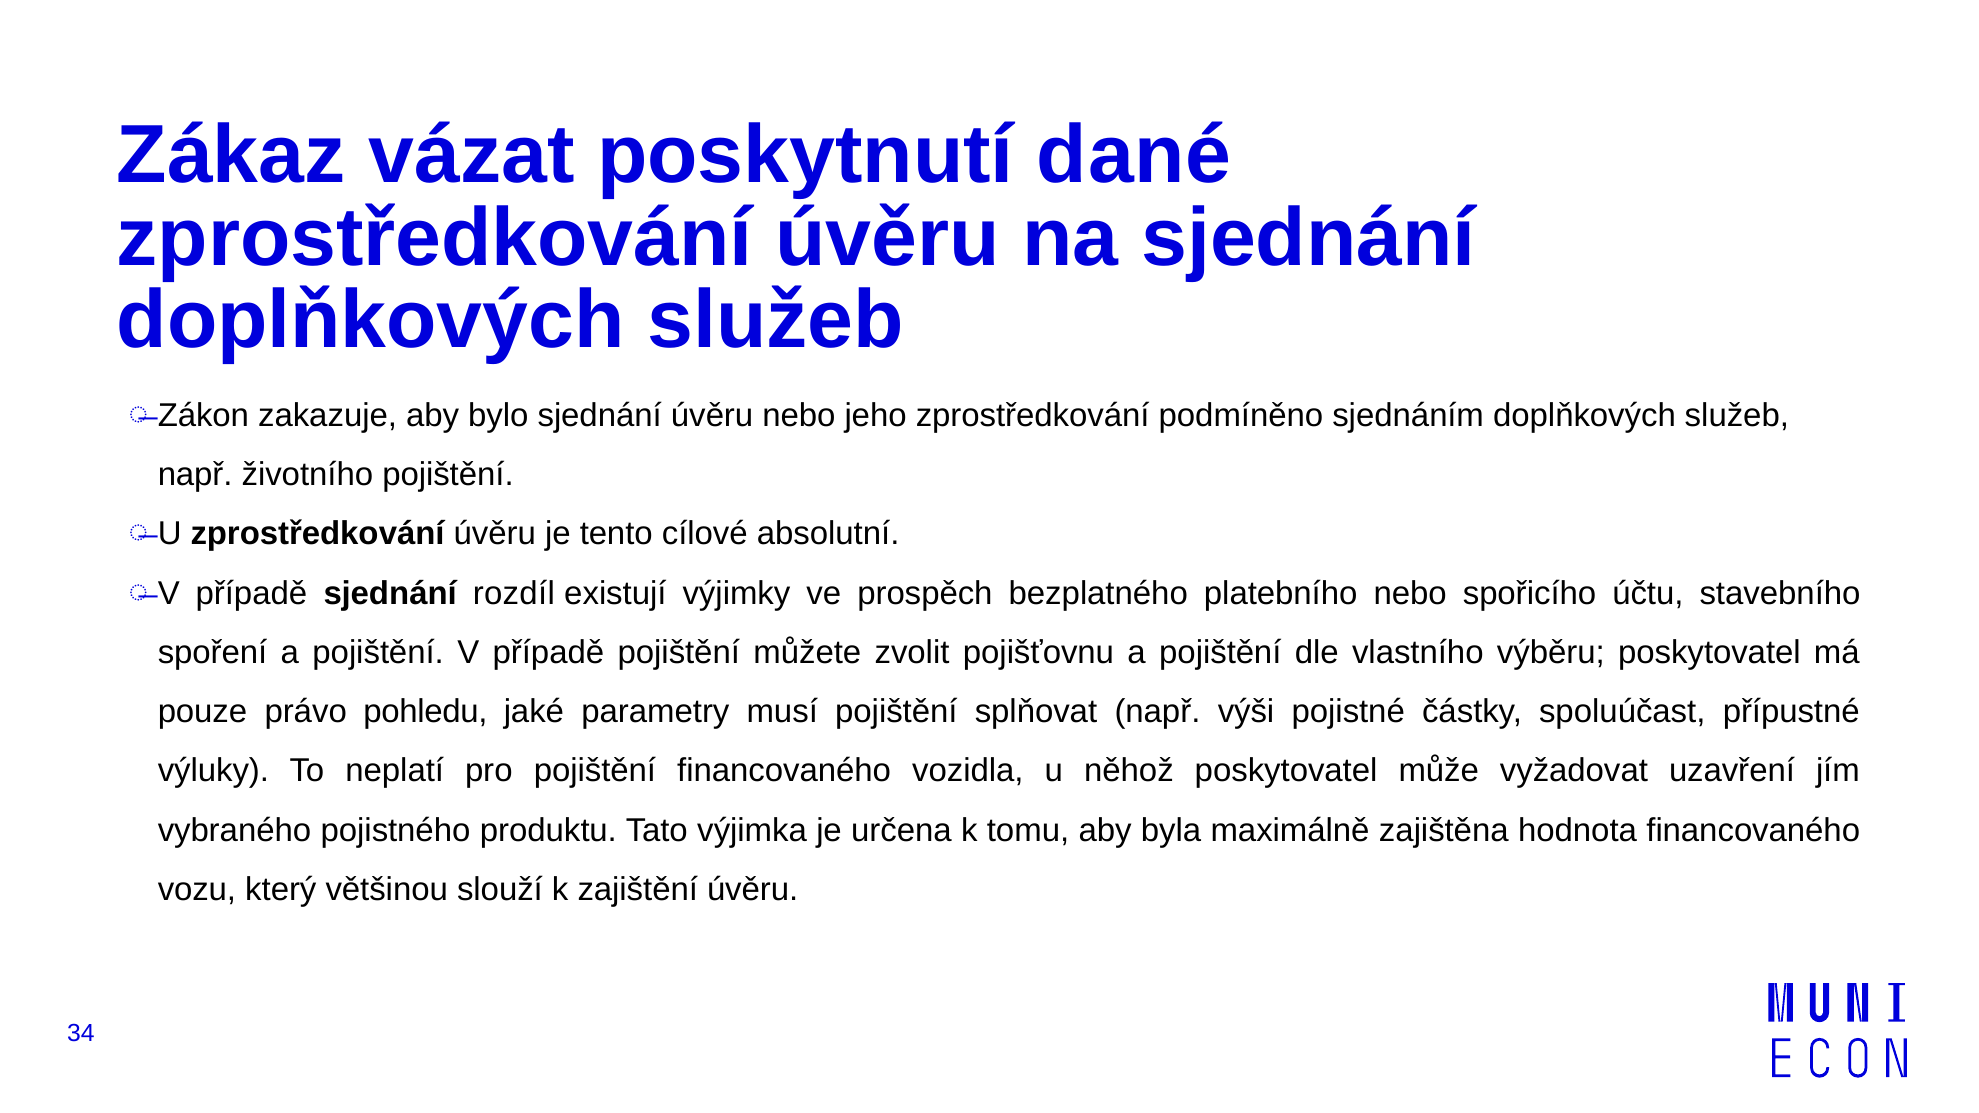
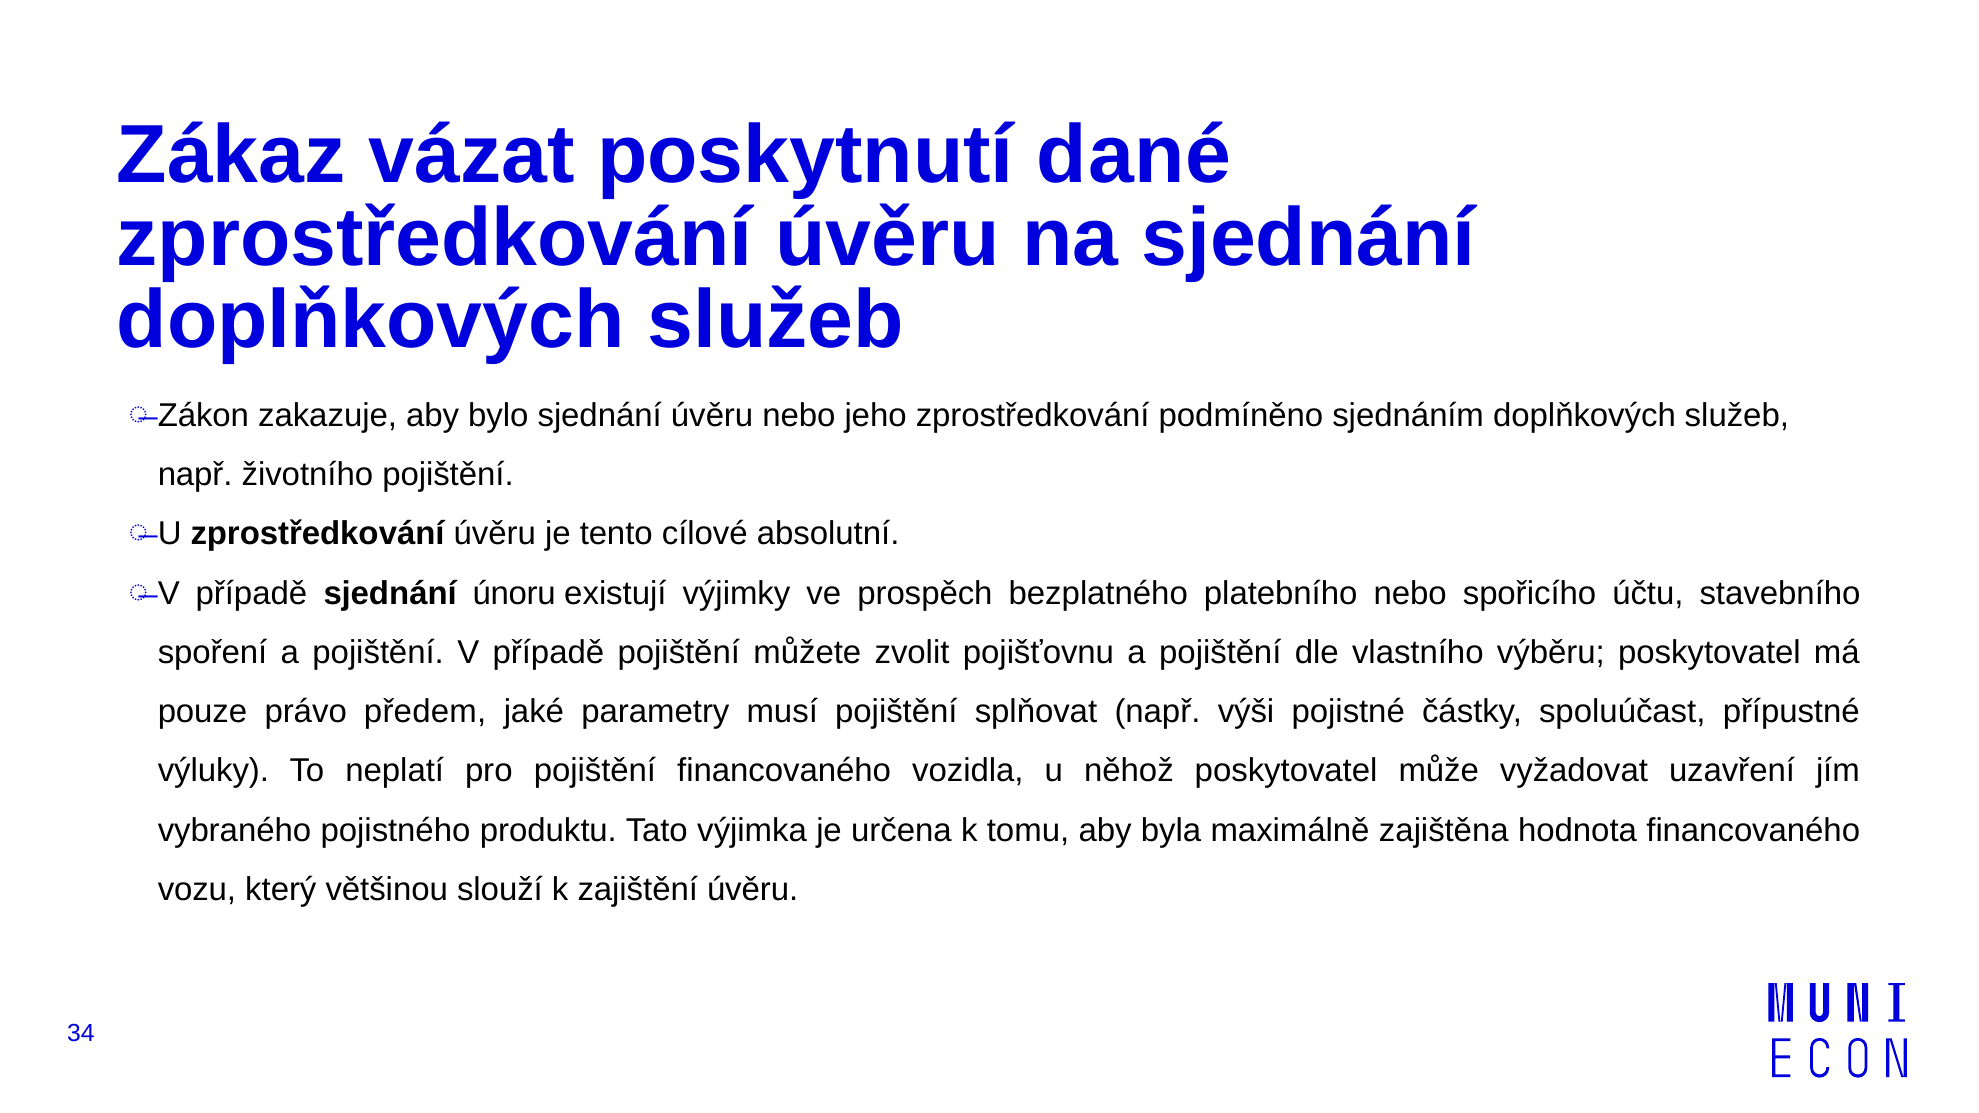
rozdíl: rozdíl -> únoru (514, 593)
pohledu: pohledu -> předem (425, 712)
